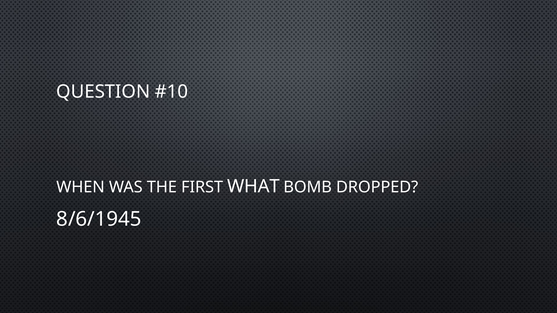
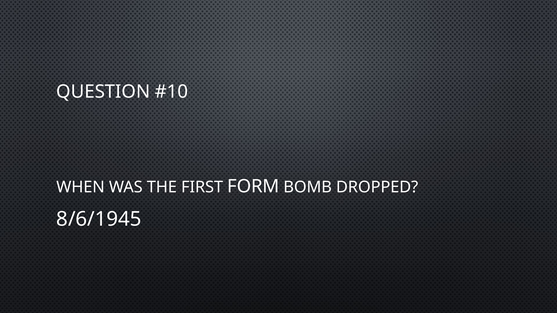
WHAT: WHAT -> FORM (253, 186)
